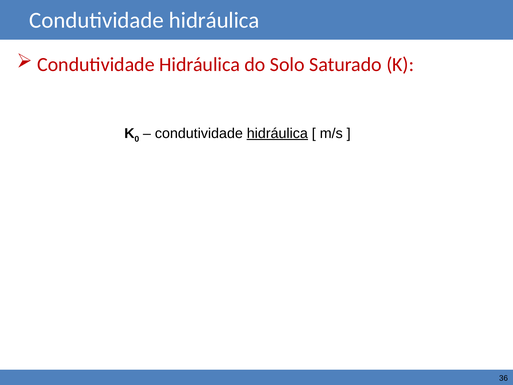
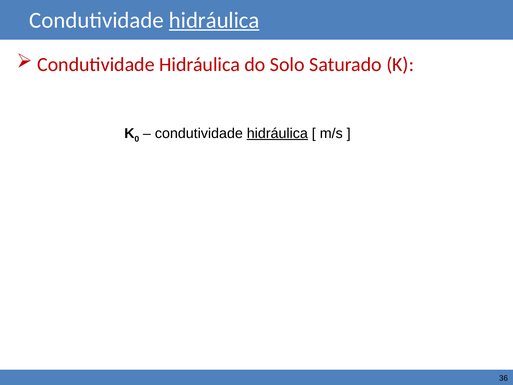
hidráulica underline: none -> present (214, 20)
